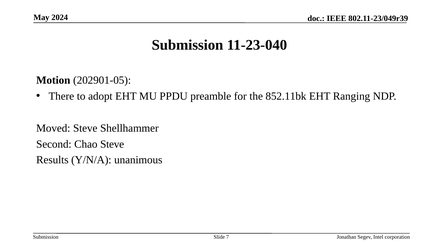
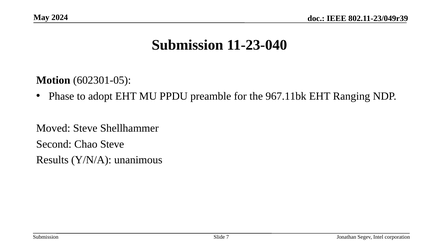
202901-05: 202901-05 -> 602301-05 (102, 80)
There: There -> Phase (61, 96)
852.11bk: 852.11bk -> 967.11bk (286, 96)
